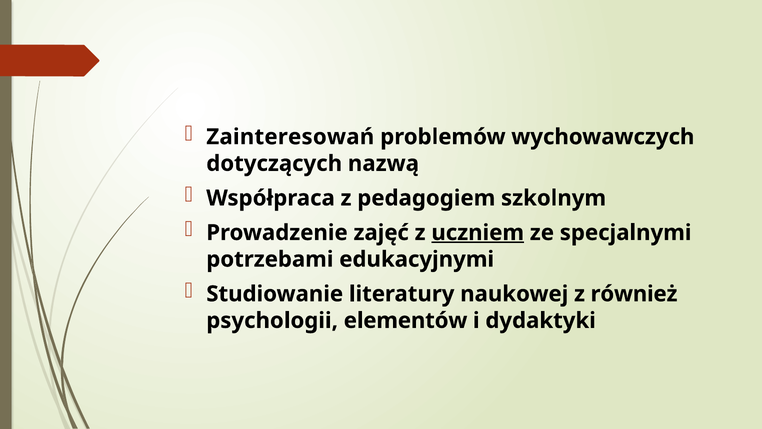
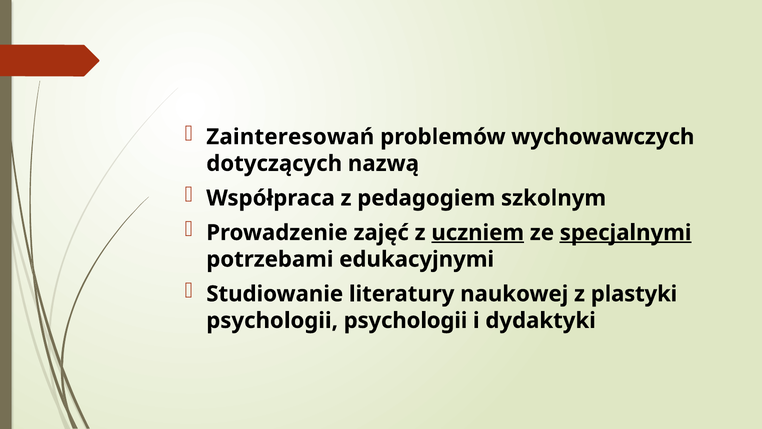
specjalnymi underline: none -> present (626, 233)
również: również -> plastyki (634, 294)
psychologii elementów: elementów -> psychologii (406, 320)
